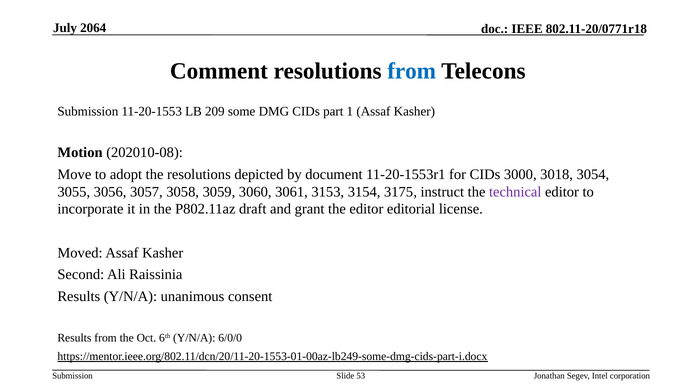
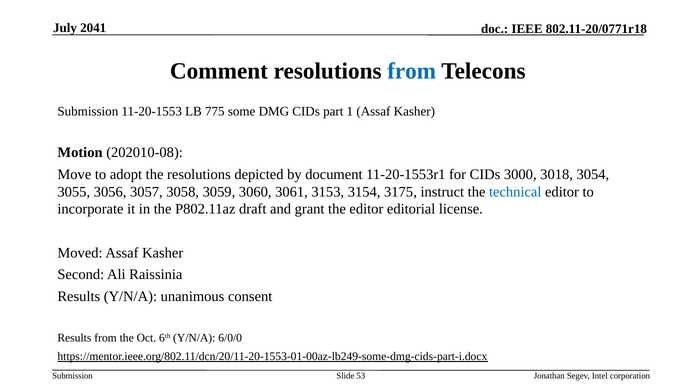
2064: 2064 -> 2041 (93, 28)
209: 209 -> 775 (215, 111)
technical colour: purple -> blue (515, 192)
